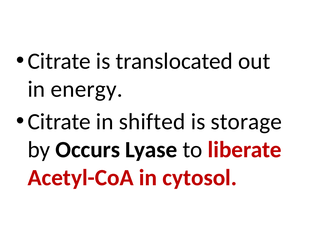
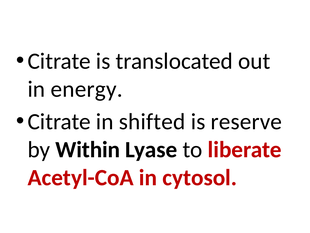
storage: storage -> reserve (246, 121)
Occurs: Occurs -> Within (88, 149)
